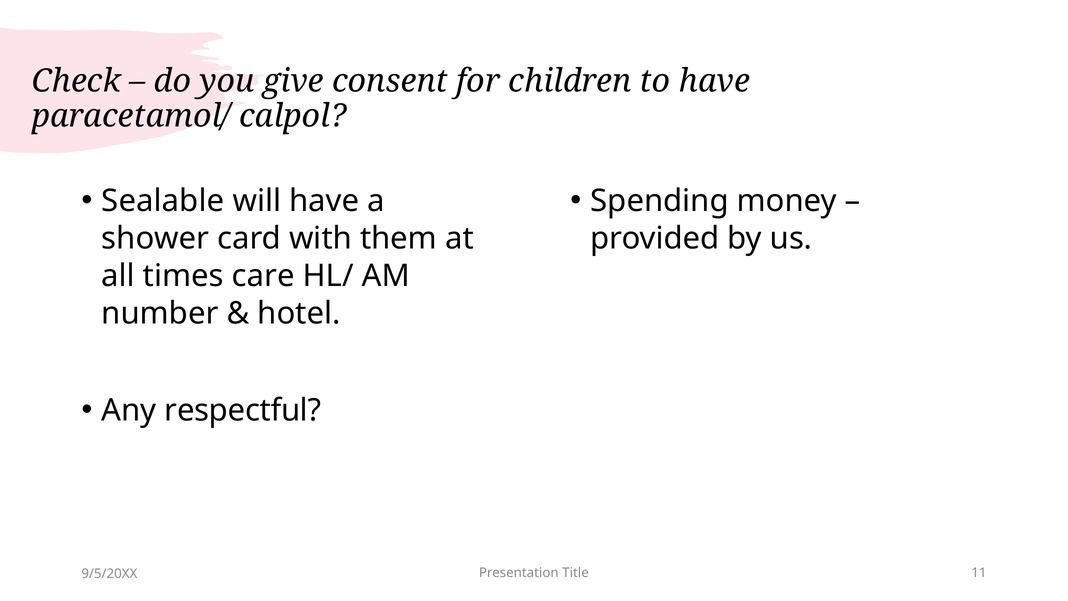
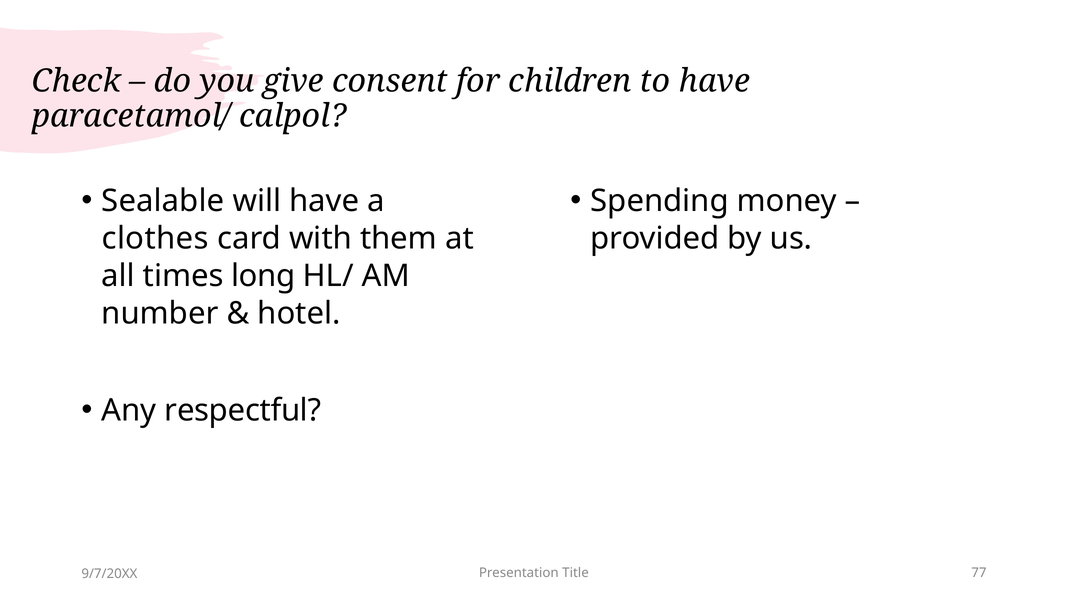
shower: shower -> clothes (155, 238)
care: care -> long (263, 276)
11: 11 -> 77 (979, 573)
9/5/20XX: 9/5/20XX -> 9/7/20XX (109, 574)
